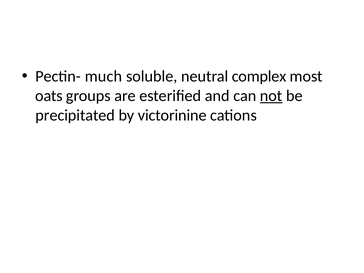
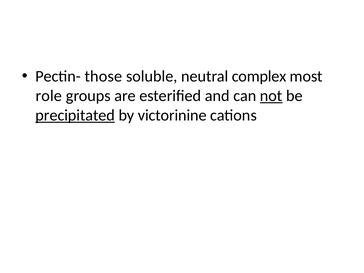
much: much -> those (103, 76)
oats: oats -> role (49, 96)
precipitated underline: none -> present (75, 115)
